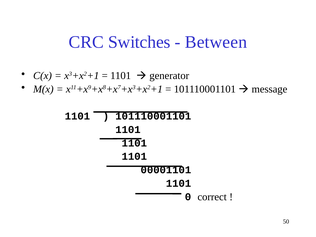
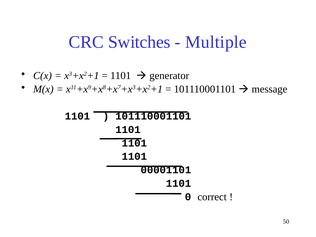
Between: Between -> Multiple (216, 42)
